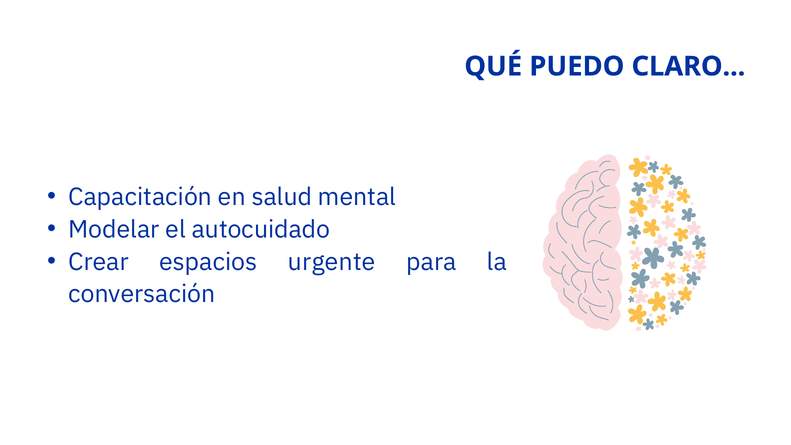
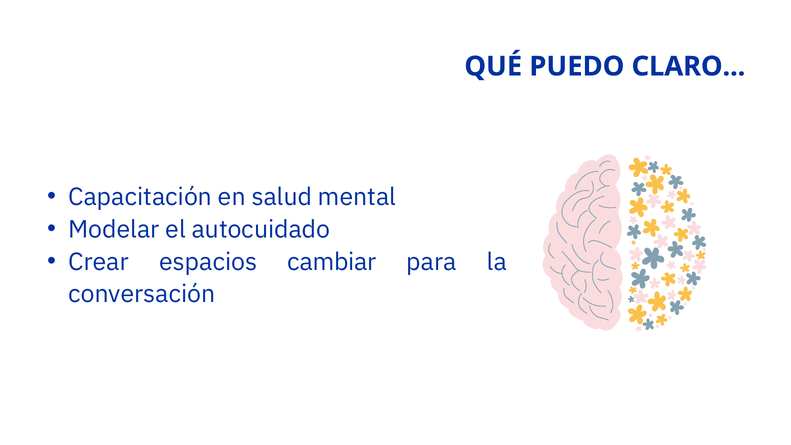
urgente: urgente -> cambiar (332, 262)
